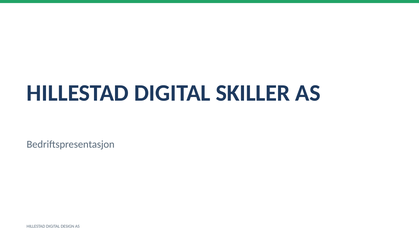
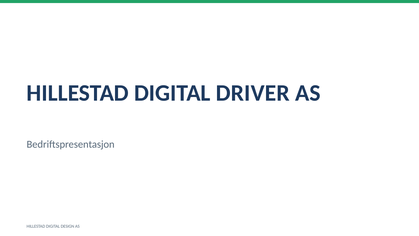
SKILLER: SKILLER -> DRIVER (253, 93)
